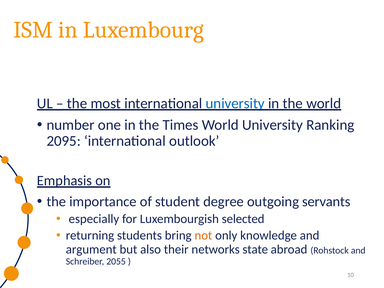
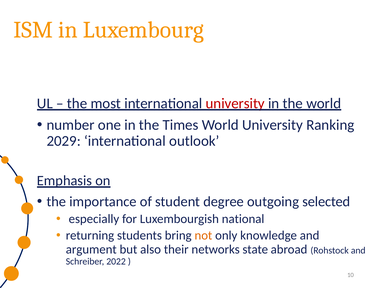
university colour: blue -> red (235, 103)
2095: 2095 -> 2029 (64, 141)
servants: servants -> selected (326, 202)
selected: selected -> national (243, 219)
2055: 2055 -> 2022 (116, 261)
